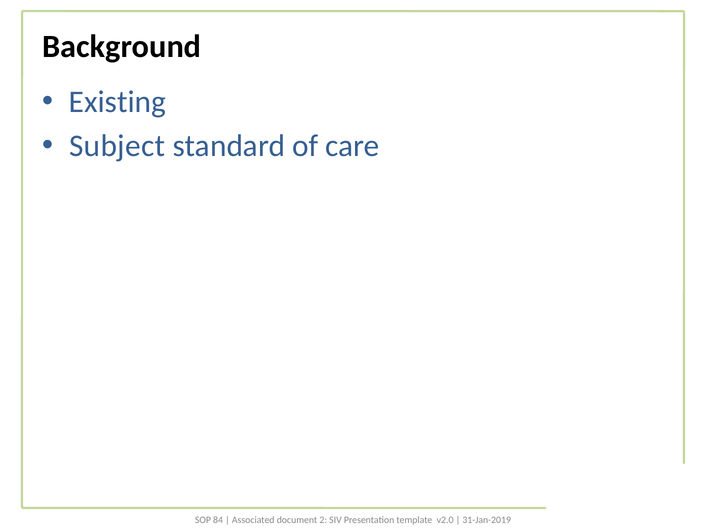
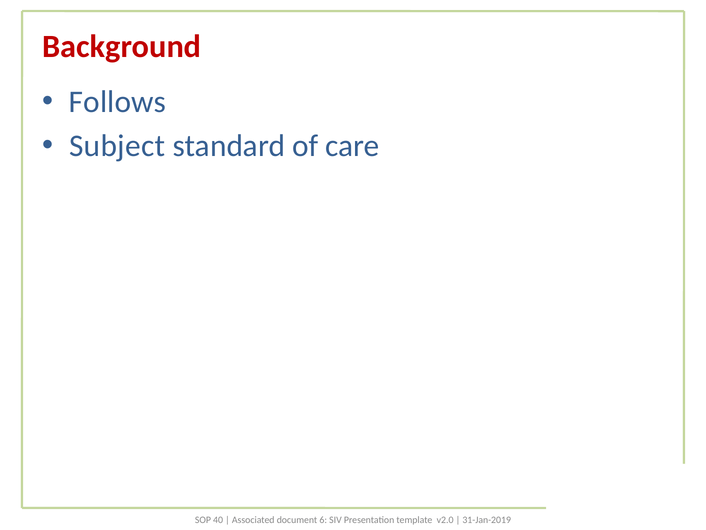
Background colour: black -> red (122, 46)
Existing: Existing -> Follows (117, 102)
84: 84 -> 40 (218, 520)
2: 2 -> 6 (323, 520)
